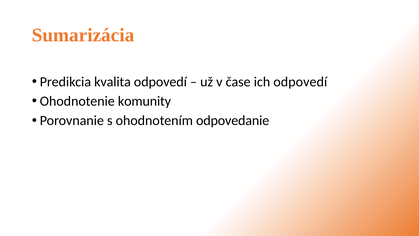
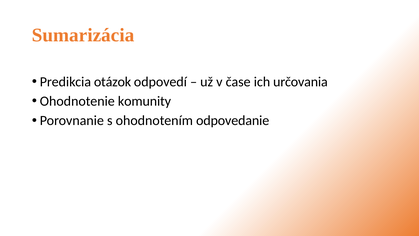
kvalita: kvalita -> otázok (113, 82)
ich odpovedí: odpovedí -> určovania (300, 82)
